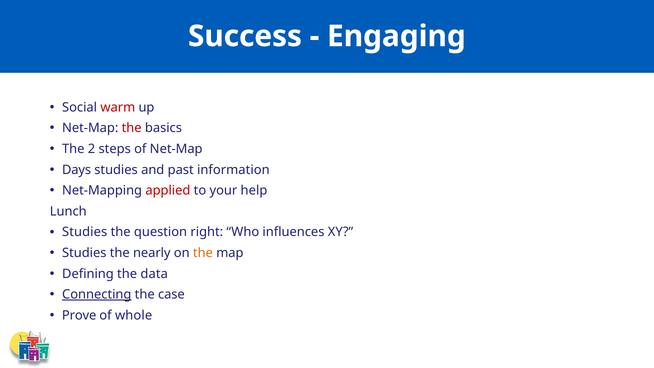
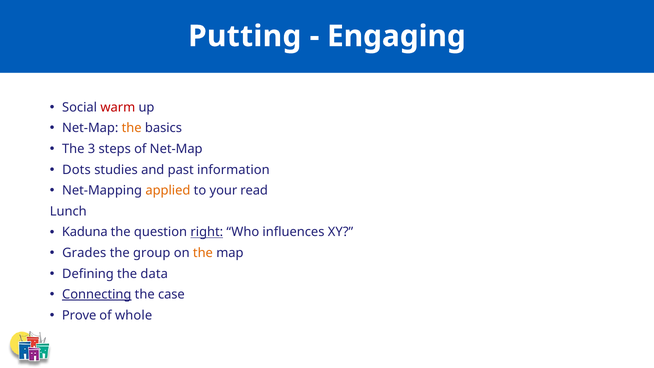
Success: Success -> Putting (245, 36)
the colour: red -> orange (132, 128)
2: 2 -> 3 (92, 149)
Days: Days -> Dots (76, 170)
applied colour: red -> orange (168, 190)
help: help -> read (254, 190)
Studies: Studies -> Kaduna (85, 232)
right underline: none -> present (207, 232)
Studies: Studies -> Grades (84, 253)
nearly: nearly -> group (152, 253)
